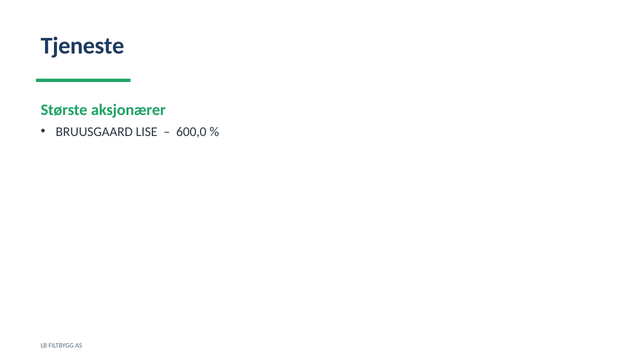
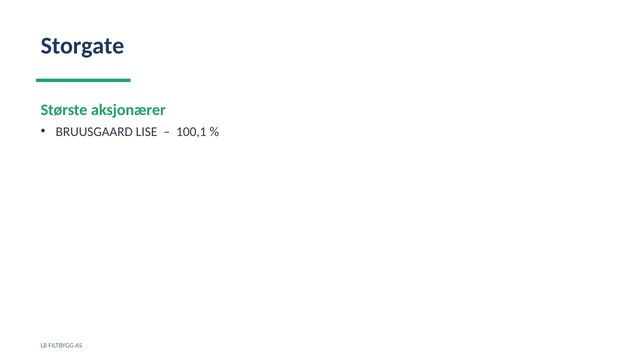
Tjeneste: Tjeneste -> Storgate (82, 46)
600,0: 600,0 -> 100,1 (191, 132)
